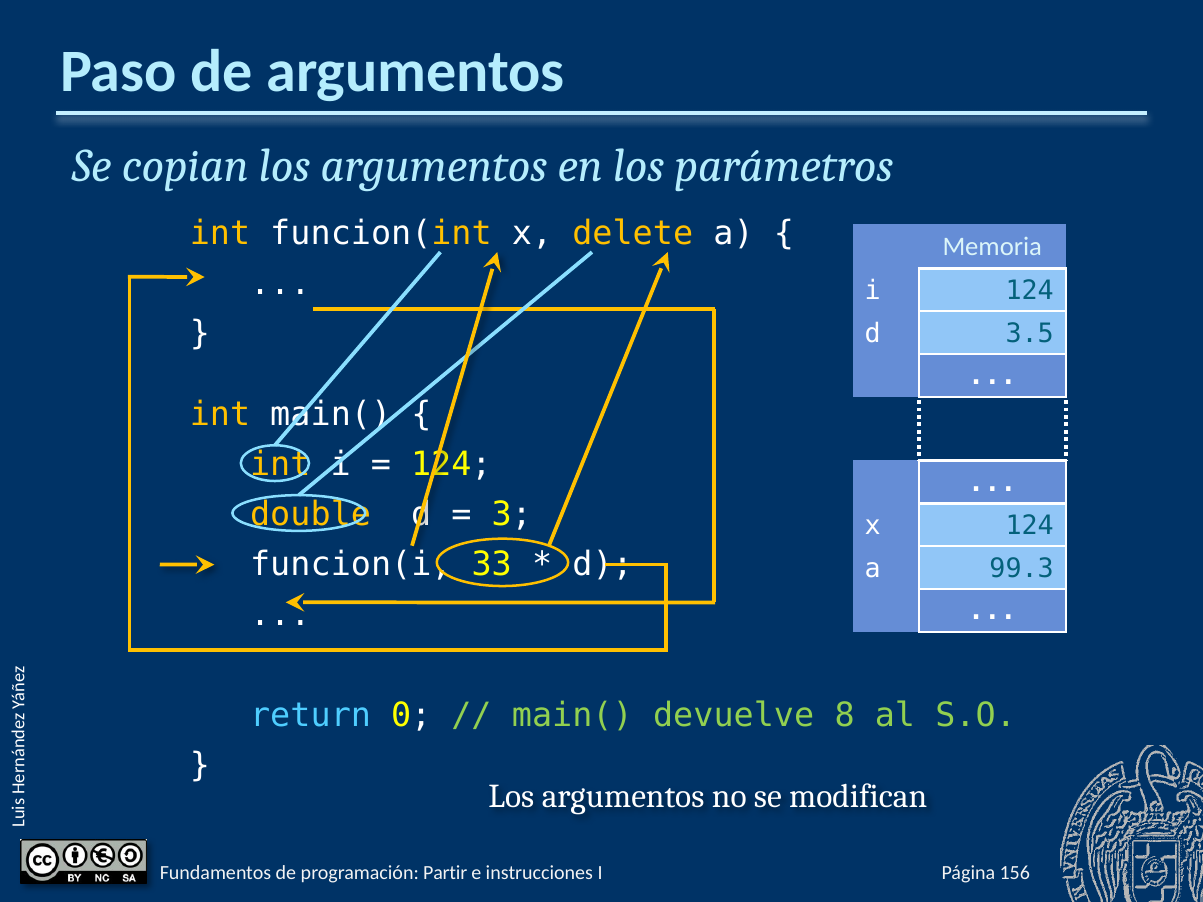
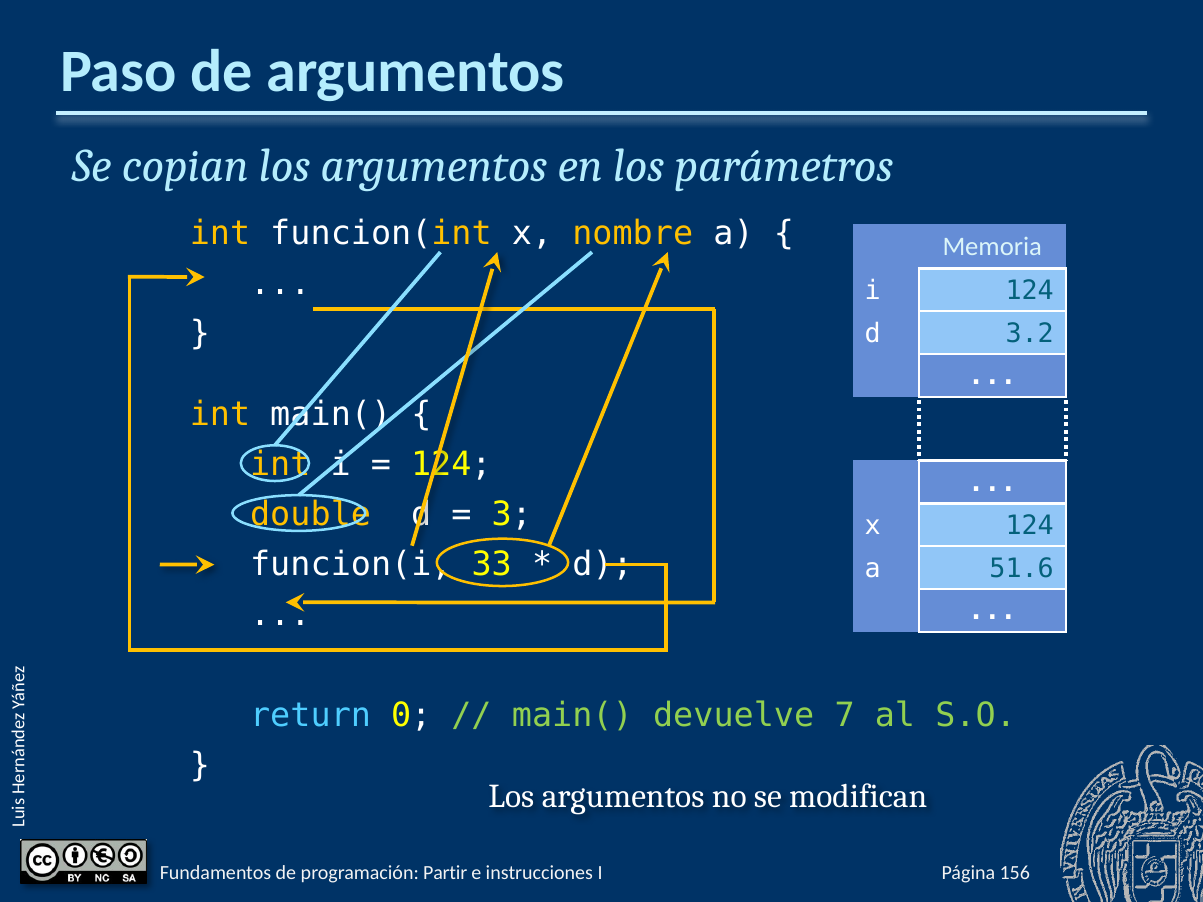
delete: delete -> nombre (633, 233)
3.5: 3.5 -> 3.2 (1030, 333)
99.3: 99.3 -> 51.6 (1022, 568)
8: 8 -> 7 (845, 715)
